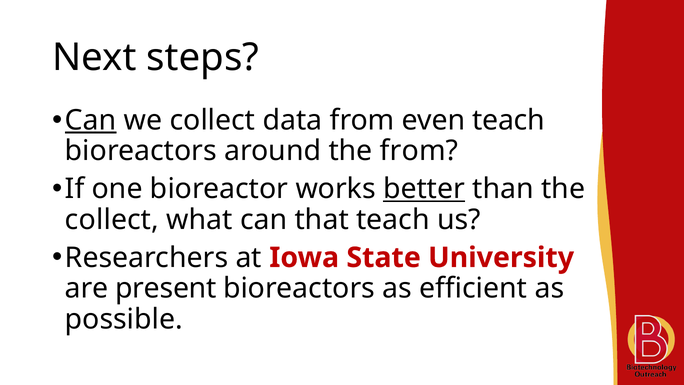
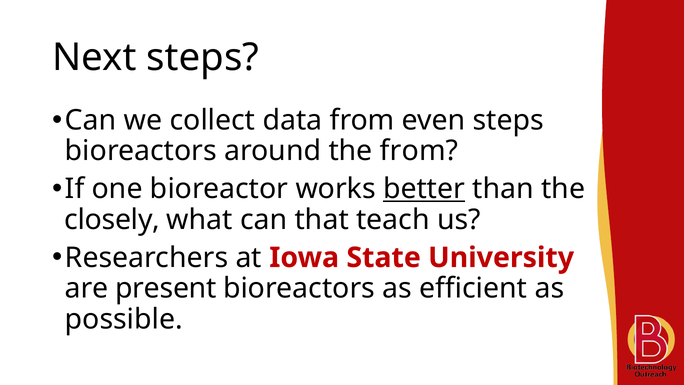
Can underline: present -> none (91, 120)
even teach: teach -> steps (508, 120)
collect: collect -> closely (112, 220)
